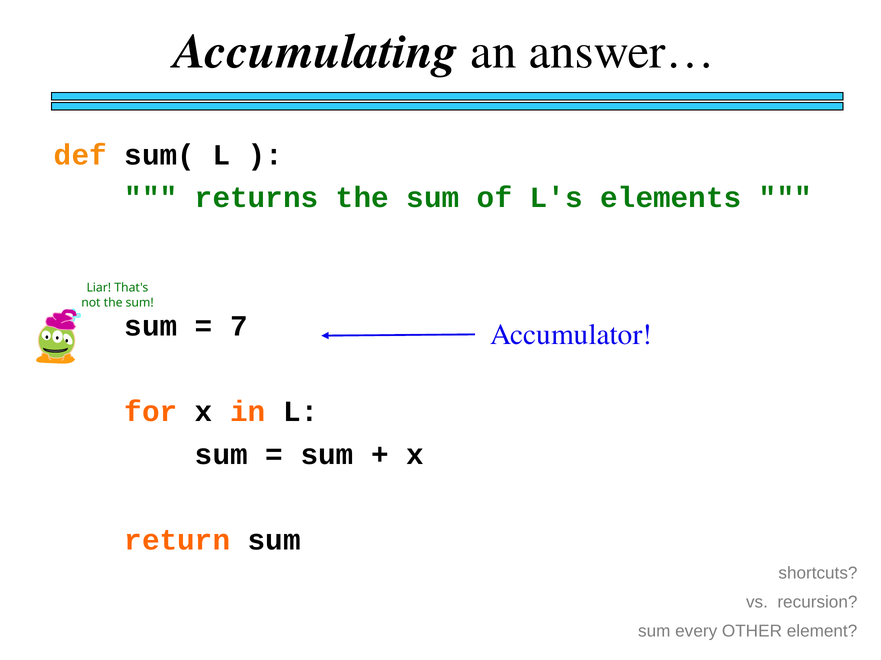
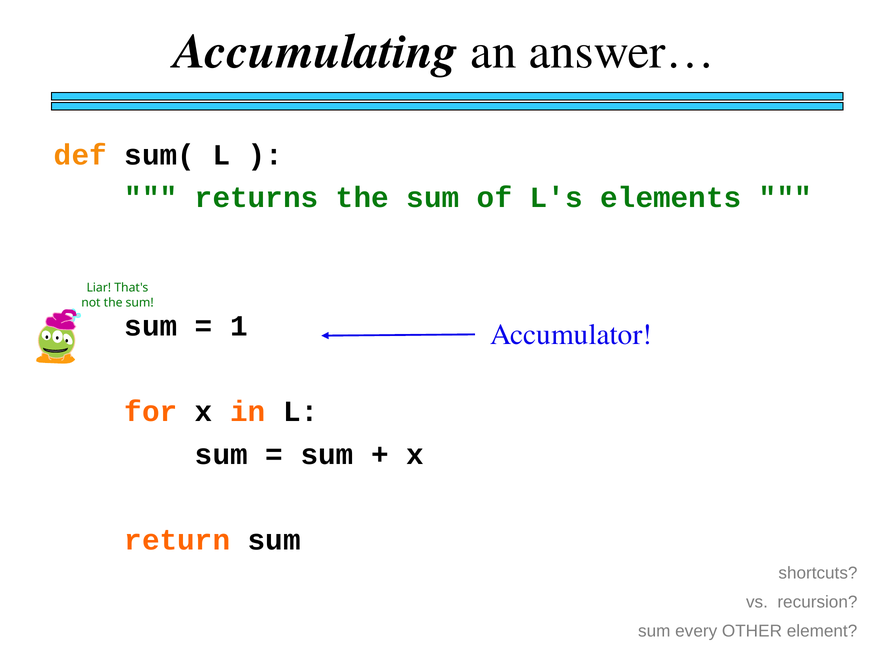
7: 7 -> 1 (239, 327)
